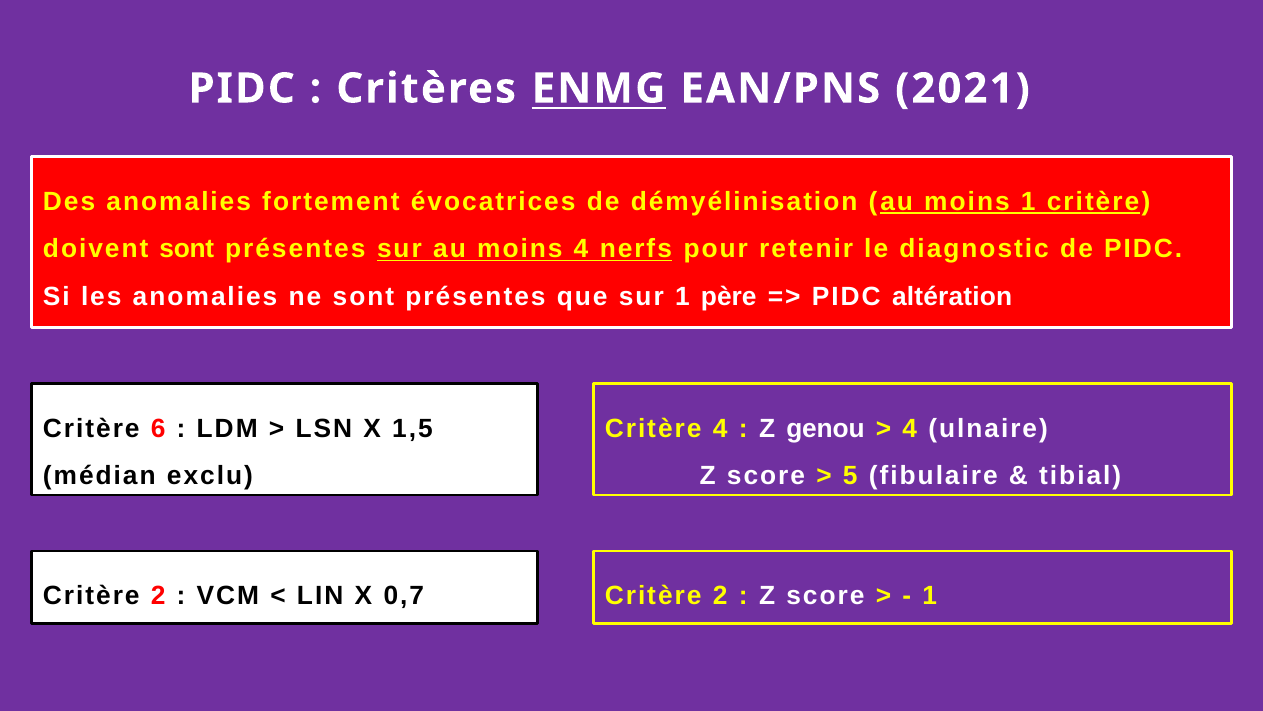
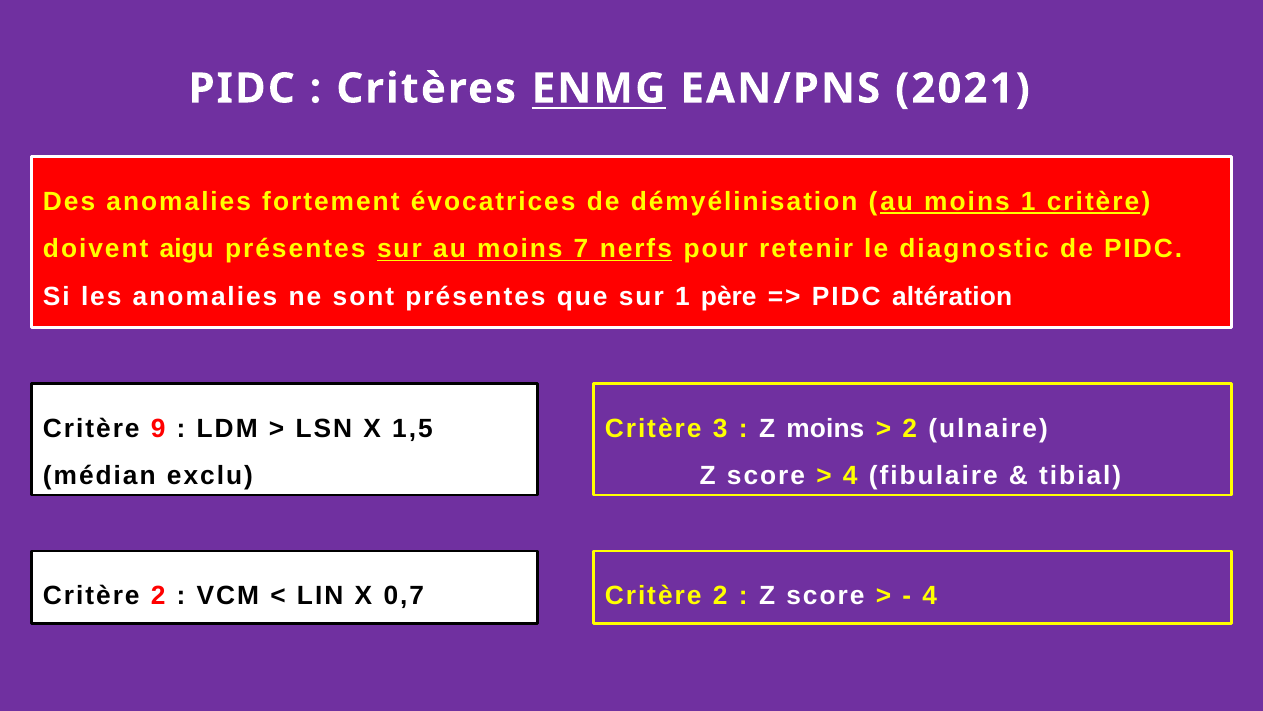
doivent sont: sont -> aigu (187, 249)
moins 4: 4 -> 7 (581, 249)
6: 6 -> 9 (158, 428)
Critère 4: 4 -> 3 (720, 428)
Z genou: genou -> moins (825, 428)
4: 4 -> 2 (910, 428)
5: 5 -> 4 (850, 475)
1: 1 -> 4 (930, 595)
